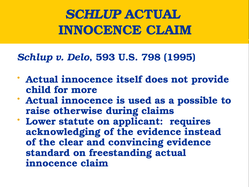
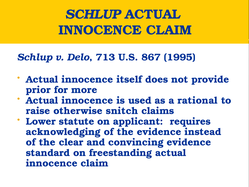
593: 593 -> 713 (106, 57)
798: 798 -> 867 (151, 57)
child: child -> prior (38, 90)
possible: possible -> rational (198, 100)
during: during -> snitch (122, 111)
